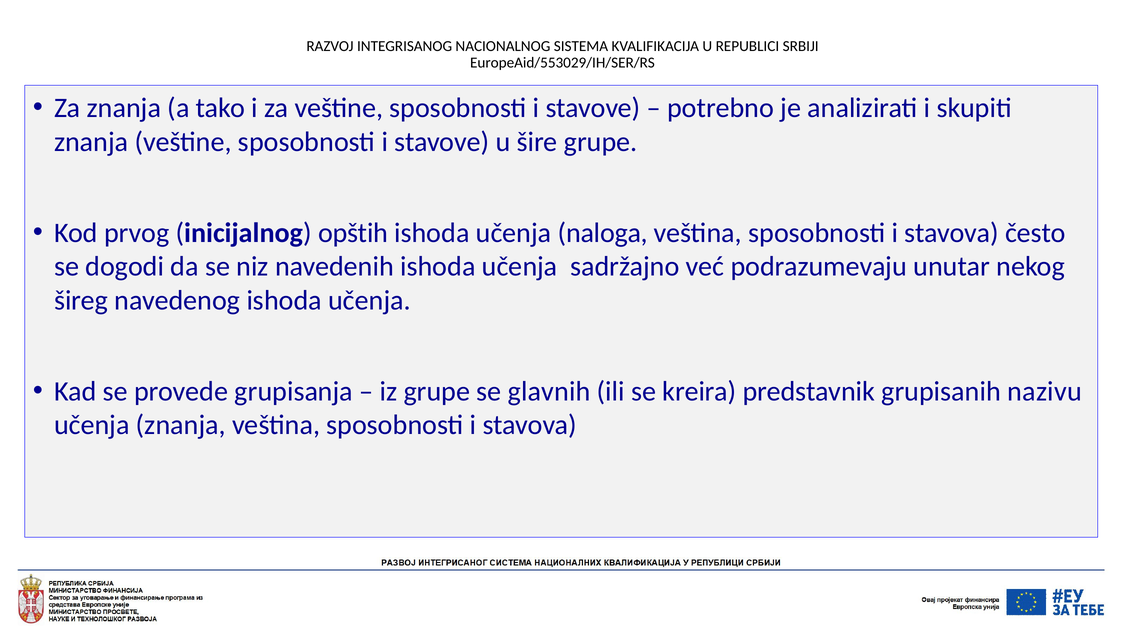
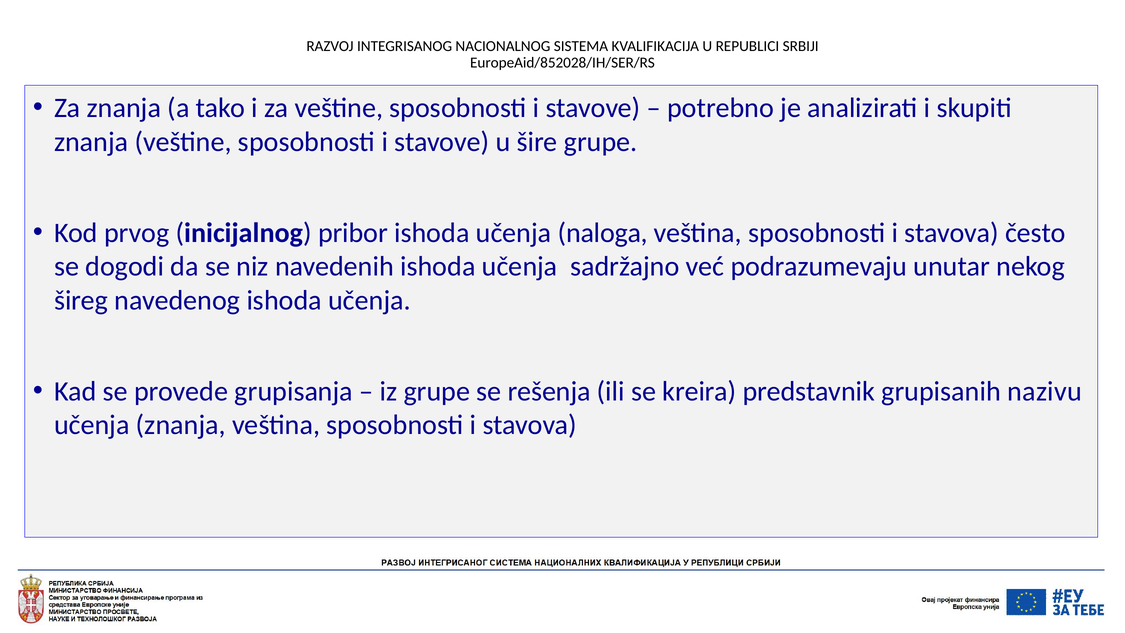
EuropeAid/553029/IH/SER/RS: EuropeAid/553029/IH/SER/RS -> EuropeAid/852028/IH/SER/RS (562, 63)
opštih: opštih -> pribor (353, 233)
glavnih: glavnih -> rešenja (549, 391)
